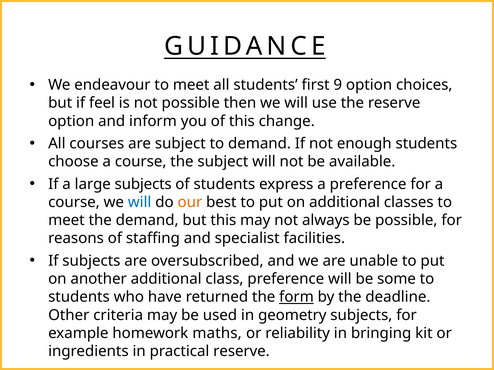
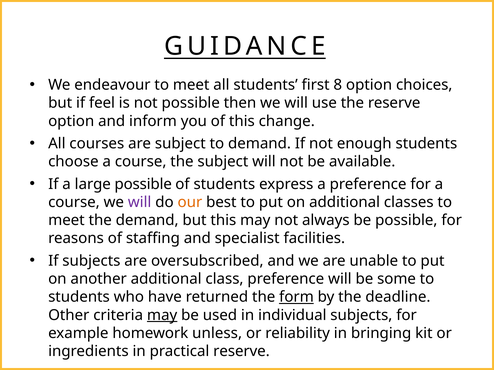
9: 9 -> 8 (338, 85)
large subjects: subjects -> possible (143, 184)
will colour: blue -> purple (140, 202)
may underline: none -> present (162, 315)
geometry: geometry -> individual (292, 315)
maths: maths -> unless (217, 334)
